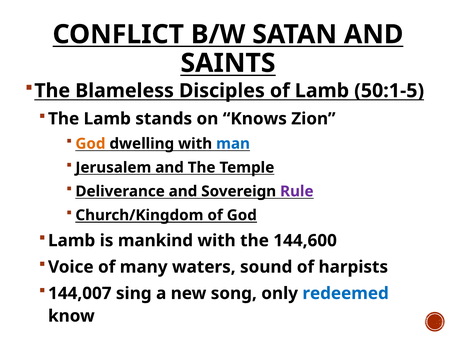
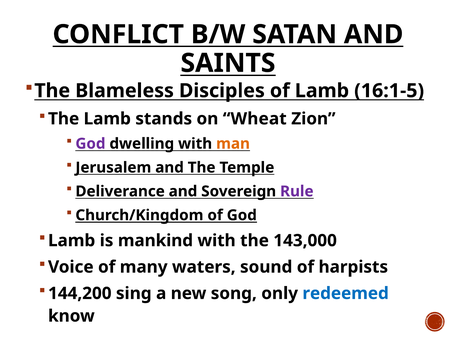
50:1-5: 50:1-5 -> 16:1-5 (389, 91)
Knows: Knows -> Wheat (255, 119)
God colour: orange -> purple (90, 144)
man colour: blue -> orange (233, 144)
144,600: 144,600 -> 143,000 (305, 241)
144,007: 144,007 -> 144,200 (80, 293)
